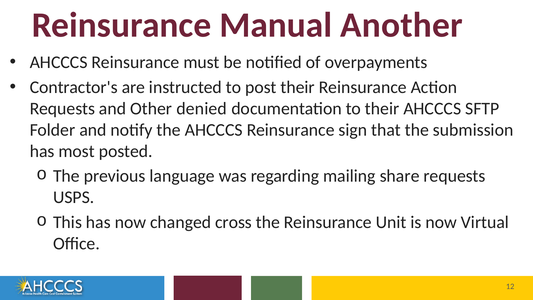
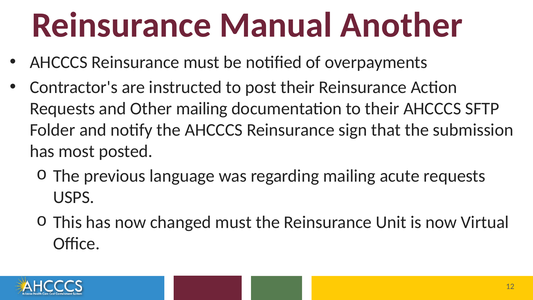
Other denied: denied -> mailing (202, 108)
share: share -> acute (400, 176)
changed cross: cross -> must (233, 222)
